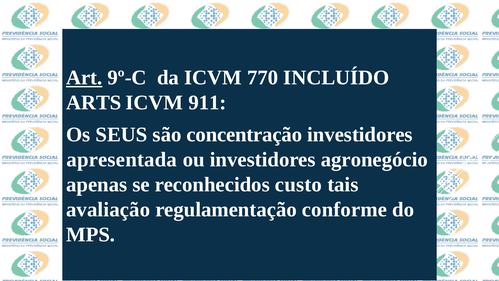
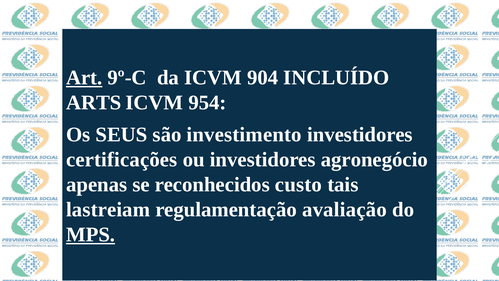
770: 770 -> 904 (263, 78)
911: 911 -> 954 (207, 102)
concentração: concentração -> investimento (244, 135)
apresentada: apresentada -> certificações (122, 160)
avaliação: avaliação -> lastreiam (108, 209)
conforme: conforme -> avaliação (344, 209)
MPS underline: none -> present (91, 234)
